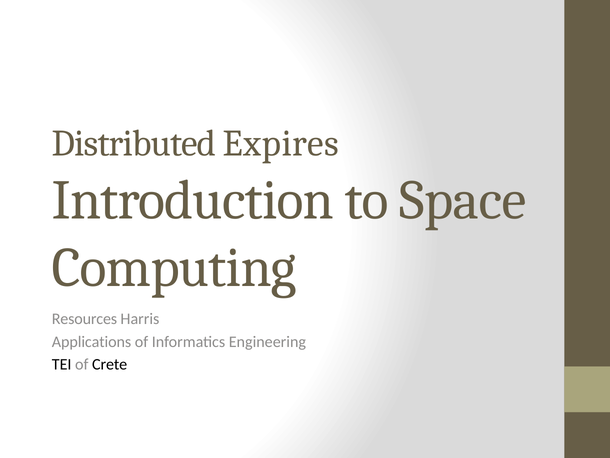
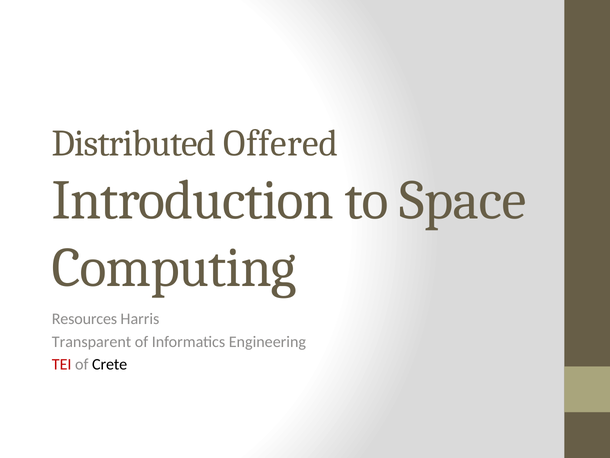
Expires: Expires -> Offered (281, 143)
Applications: Applications -> Transparent (92, 342)
TEI colour: black -> red (62, 364)
